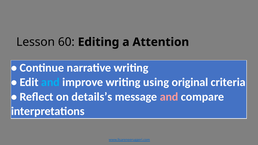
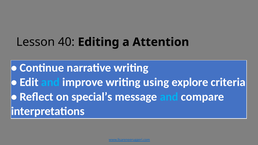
60: 60 -> 40 (66, 42)
original: original -> explore (190, 82)
details’s: details’s -> special’s (92, 97)
and colour: pink -> light blue (169, 97)
